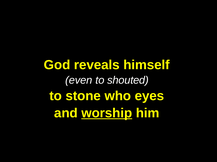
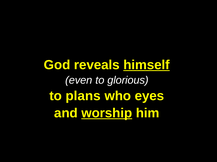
himself underline: none -> present (147, 65)
shouted: shouted -> glorious (128, 80)
stone: stone -> plans (83, 96)
